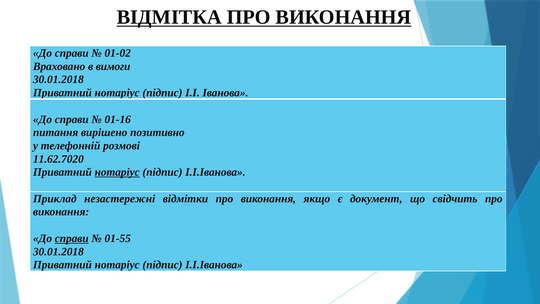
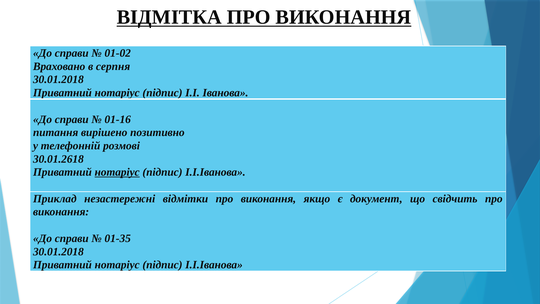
вимоги: вимоги -> серпня (113, 66)
11.62.7020: 11.62.7020 -> 30.01.2618 (58, 159)
справи underline: present -> none (72, 238)
01-55: 01-55 -> 01-35 (118, 238)
